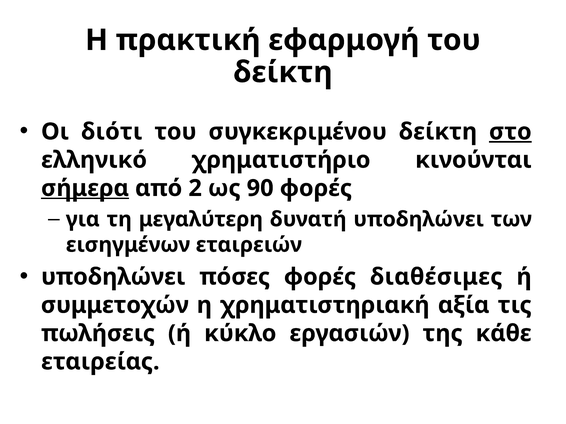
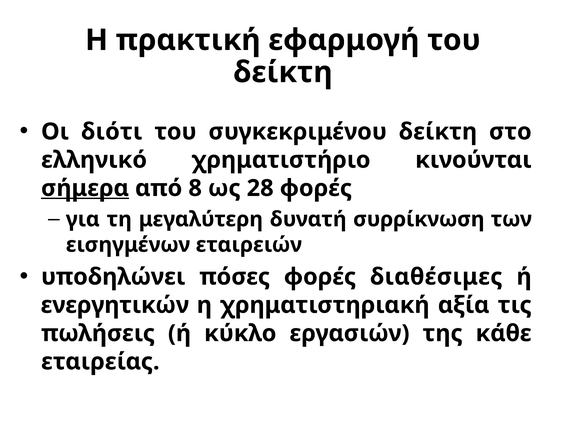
στο underline: present -> none (510, 132)
2: 2 -> 8 (195, 188)
90: 90 -> 28 (260, 188)
δυνατή υποδηλώνει: υποδηλώνει -> συρρίκνωση (419, 220)
συμμετοχών: συμμετοχών -> ενεργητικών (115, 305)
